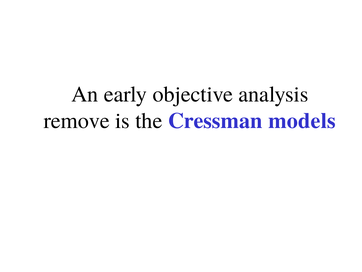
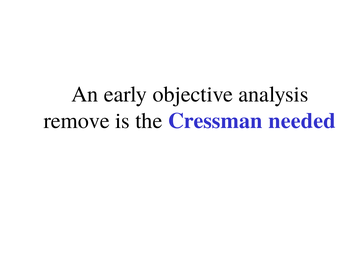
models: models -> needed (302, 121)
